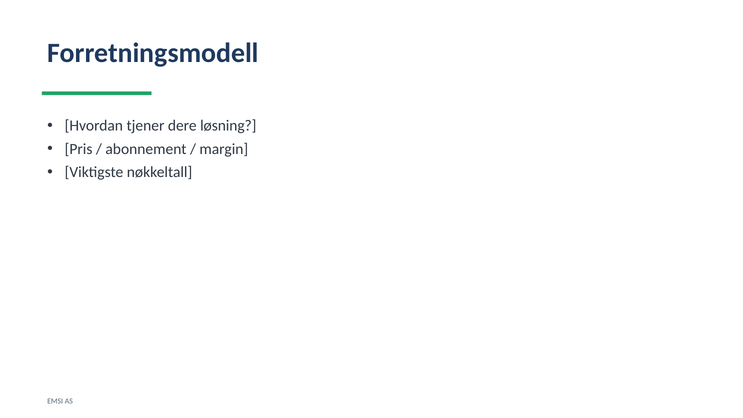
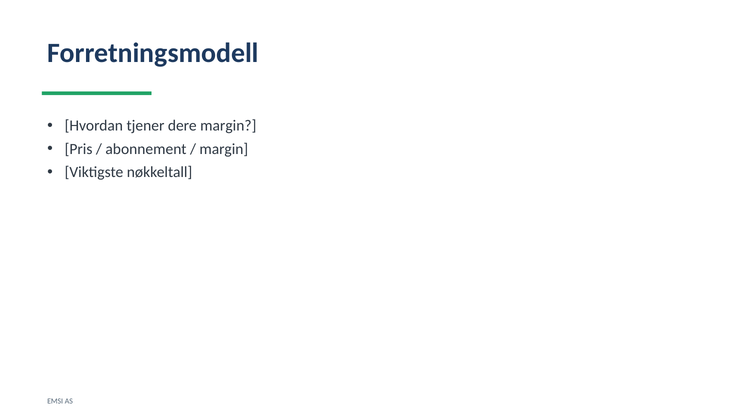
dere løsning: løsning -> margin (228, 126)
